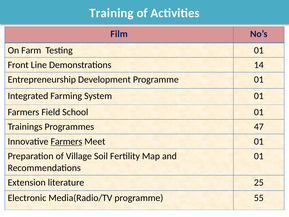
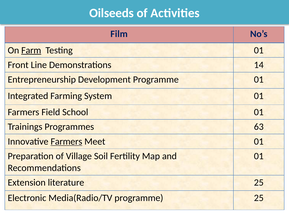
Training: Training -> Oilseeds (112, 13)
Farm underline: none -> present (31, 50)
47: 47 -> 63 (259, 127)
programme 55: 55 -> 25 (259, 198)
